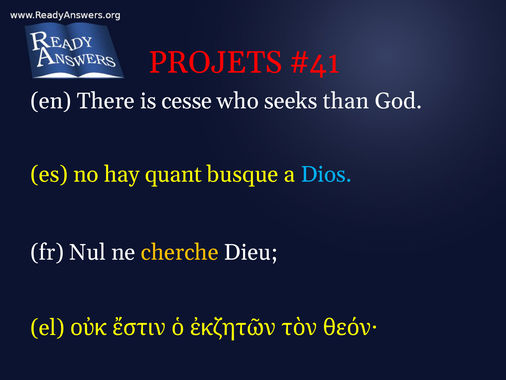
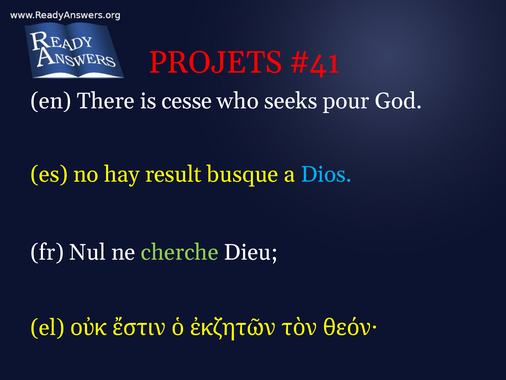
than: than -> pour (346, 101)
quant: quant -> result (173, 174)
cherche colour: yellow -> light green (180, 252)
